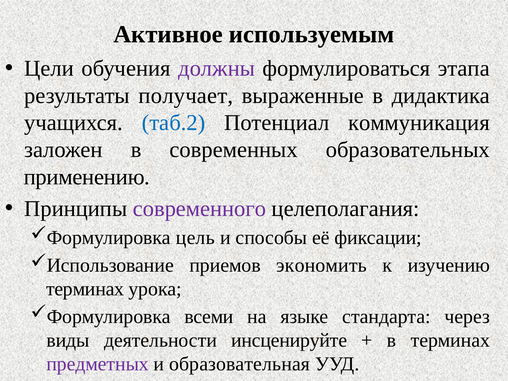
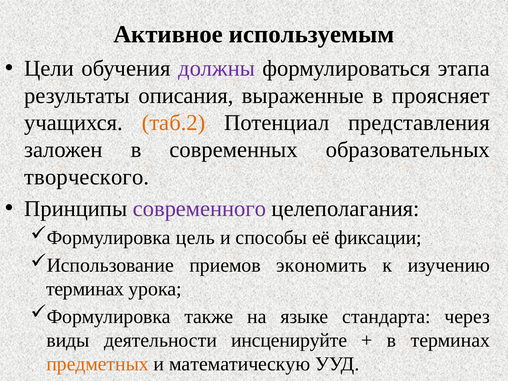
получает: получает -> описания (186, 96)
дидактика: дидактика -> проясняет (441, 96)
таб.2 colour: blue -> orange (174, 123)
коммуникация: коммуникация -> представления (419, 123)
применению: применению -> творческого (87, 177)
всеми: всеми -> также (209, 317)
предметных colour: purple -> orange (98, 364)
образовательная: образовательная -> математическую (240, 364)
